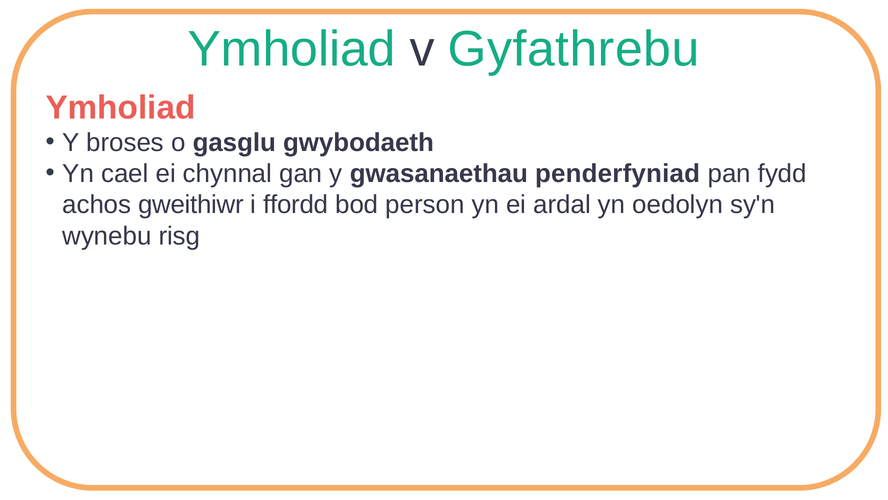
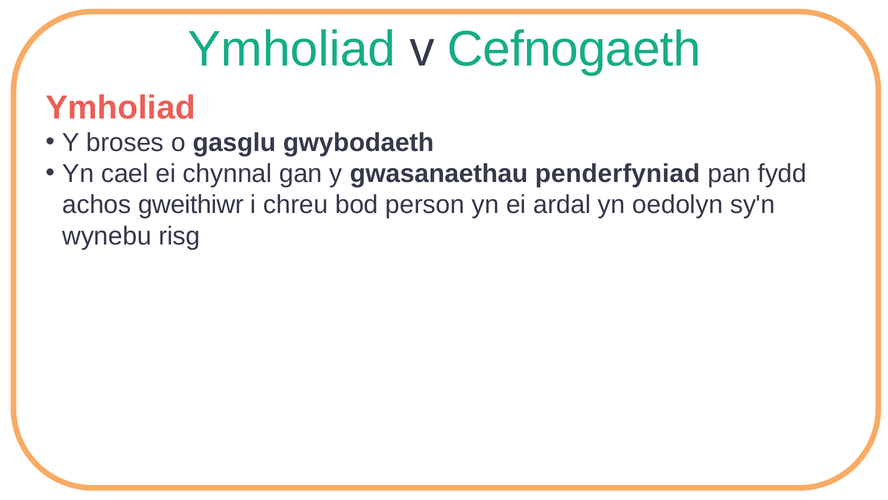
Gyfathrebu: Gyfathrebu -> Cefnogaeth (574, 49)
ffordd: ffordd -> chreu (296, 205)
